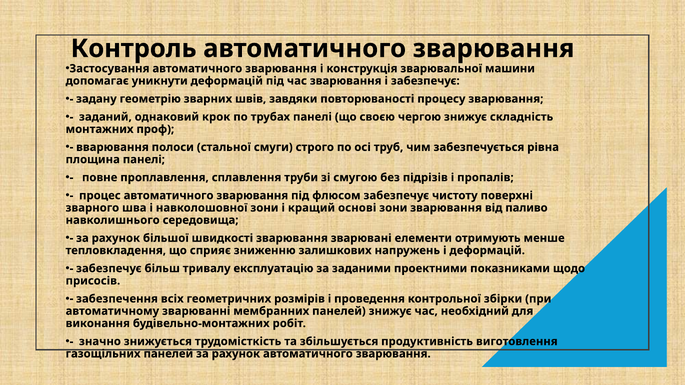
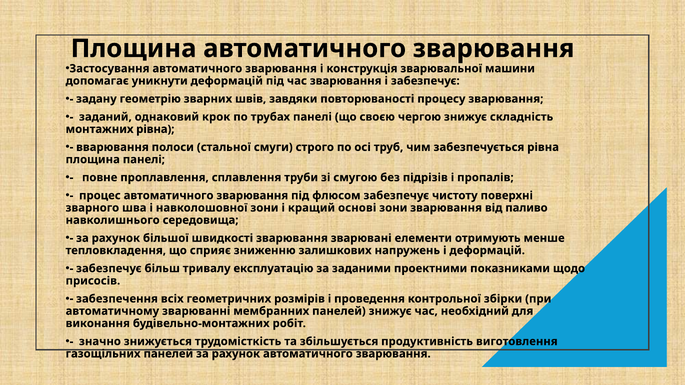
Контроль: Контроль -> Площина (134, 49)
монтажних проф: проф -> рівна (155, 129)
